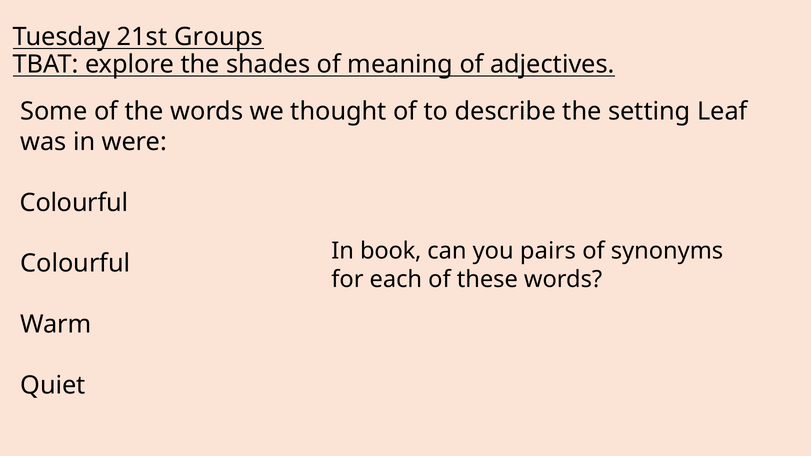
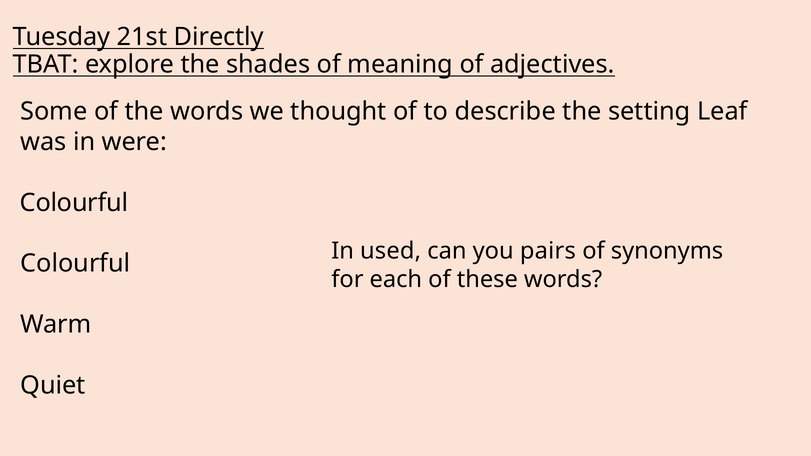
Groups: Groups -> Directly (219, 37)
book: book -> used (391, 251)
